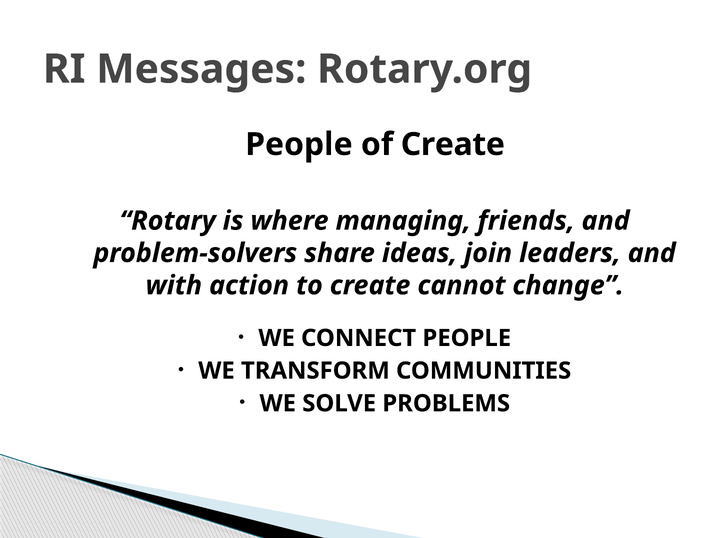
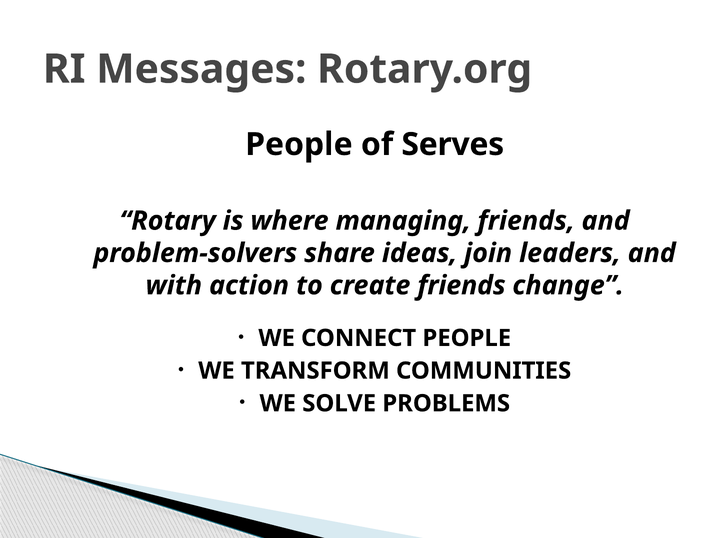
of Create: Create -> Serves (453, 144)
create cannot: cannot -> friends (462, 285)
